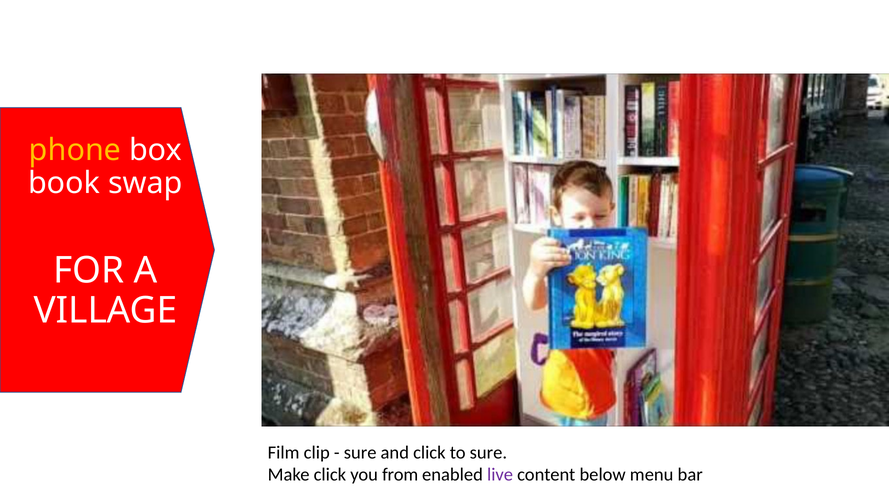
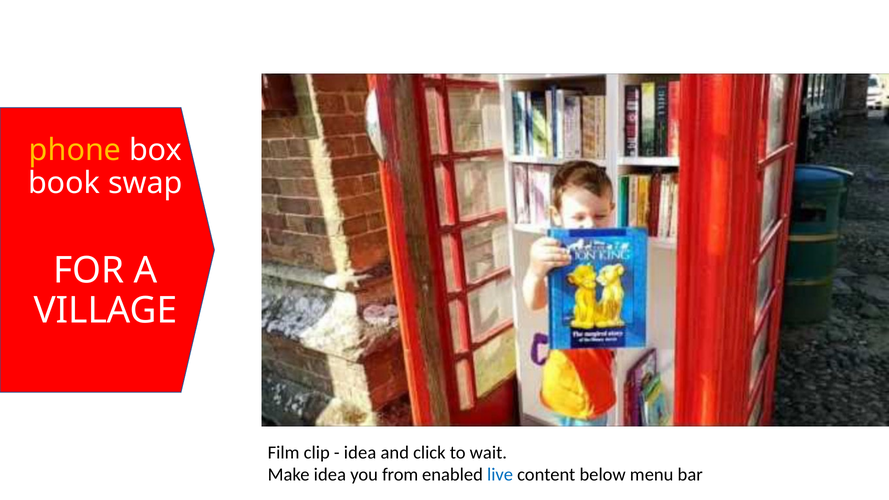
sure: sure -> idea (360, 453)
to sure: sure -> wait (488, 453)
Make click: click -> idea (330, 475)
live colour: purple -> blue (500, 475)
